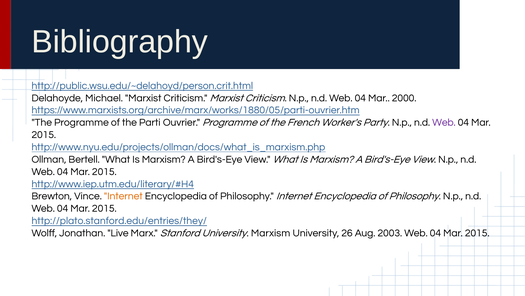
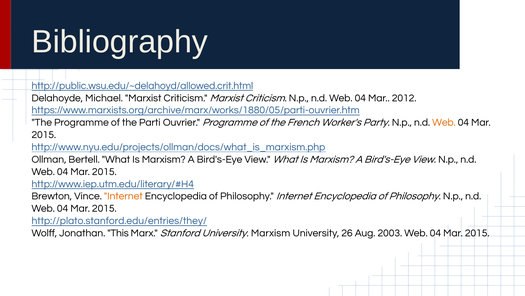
http://public.wsu.edu/~delahoyd/person.crit.html: http://public.wsu.edu/~delahoyd/person.crit.html -> http://public.wsu.edu/~delahoyd/allowed.crit.html (142, 85)
2000: 2000 -> 2012 (404, 98)
Web colour: purple -> orange (444, 122)
Live: Live -> This (118, 233)
